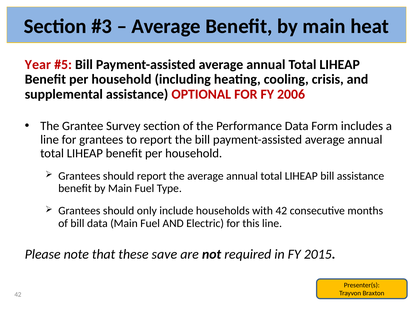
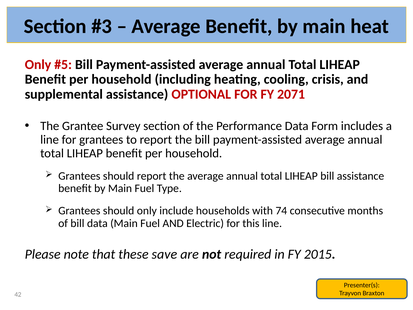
Year: Year -> Only (38, 64)
2006: 2006 -> 2071 (291, 94)
with 42: 42 -> 74 (281, 211)
